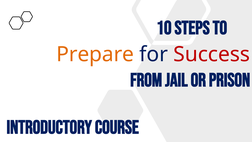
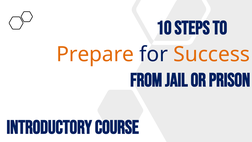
Success colour: red -> orange (212, 54)
